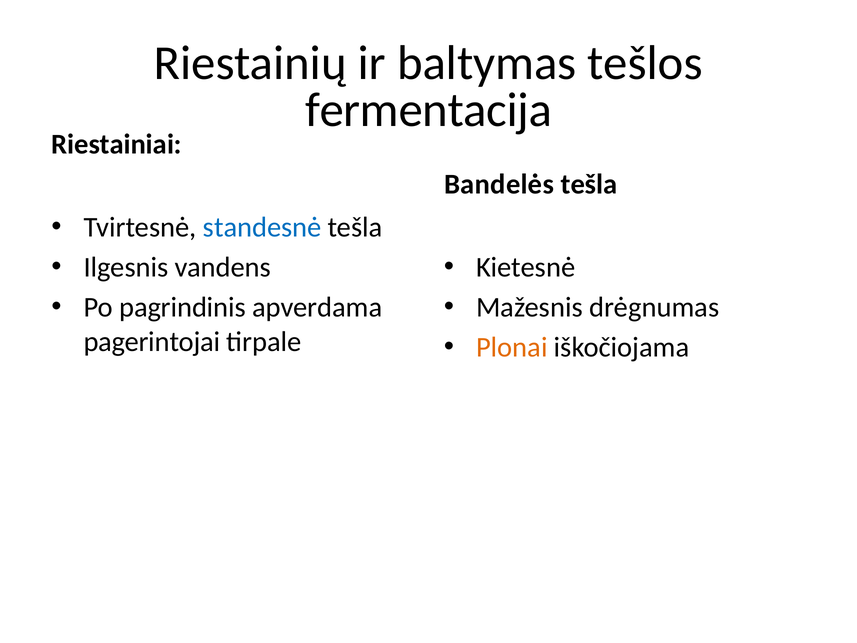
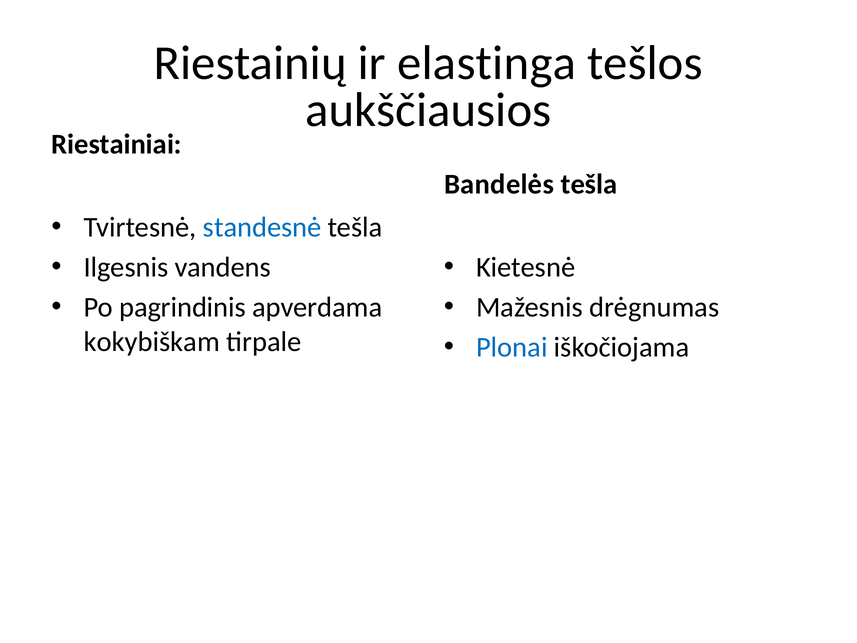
baltymas: baltymas -> elastinga (487, 63)
fermentacija: fermentacija -> aukščiausios (428, 110)
pagerintojai: pagerintojai -> kokybiškam (152, 342)
Plonai colour: orange -> blue (512, 347)
